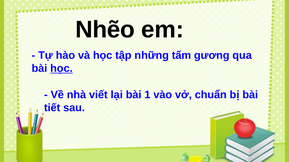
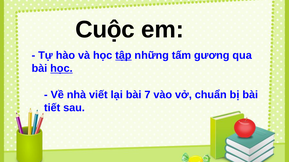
Nhẽo: Nhẽo -> Cuộc (105, 30)
tập underline: none -> present (123, 56)
1: 1 -> 7 (147, 95)
